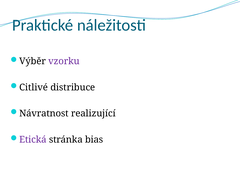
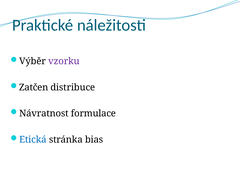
Citlivé: Citlivé -> Zatčen (34, 87)
realizující: realizující -> formulace (93, 113)
Etická colour: purple -> blue (33, 140)
